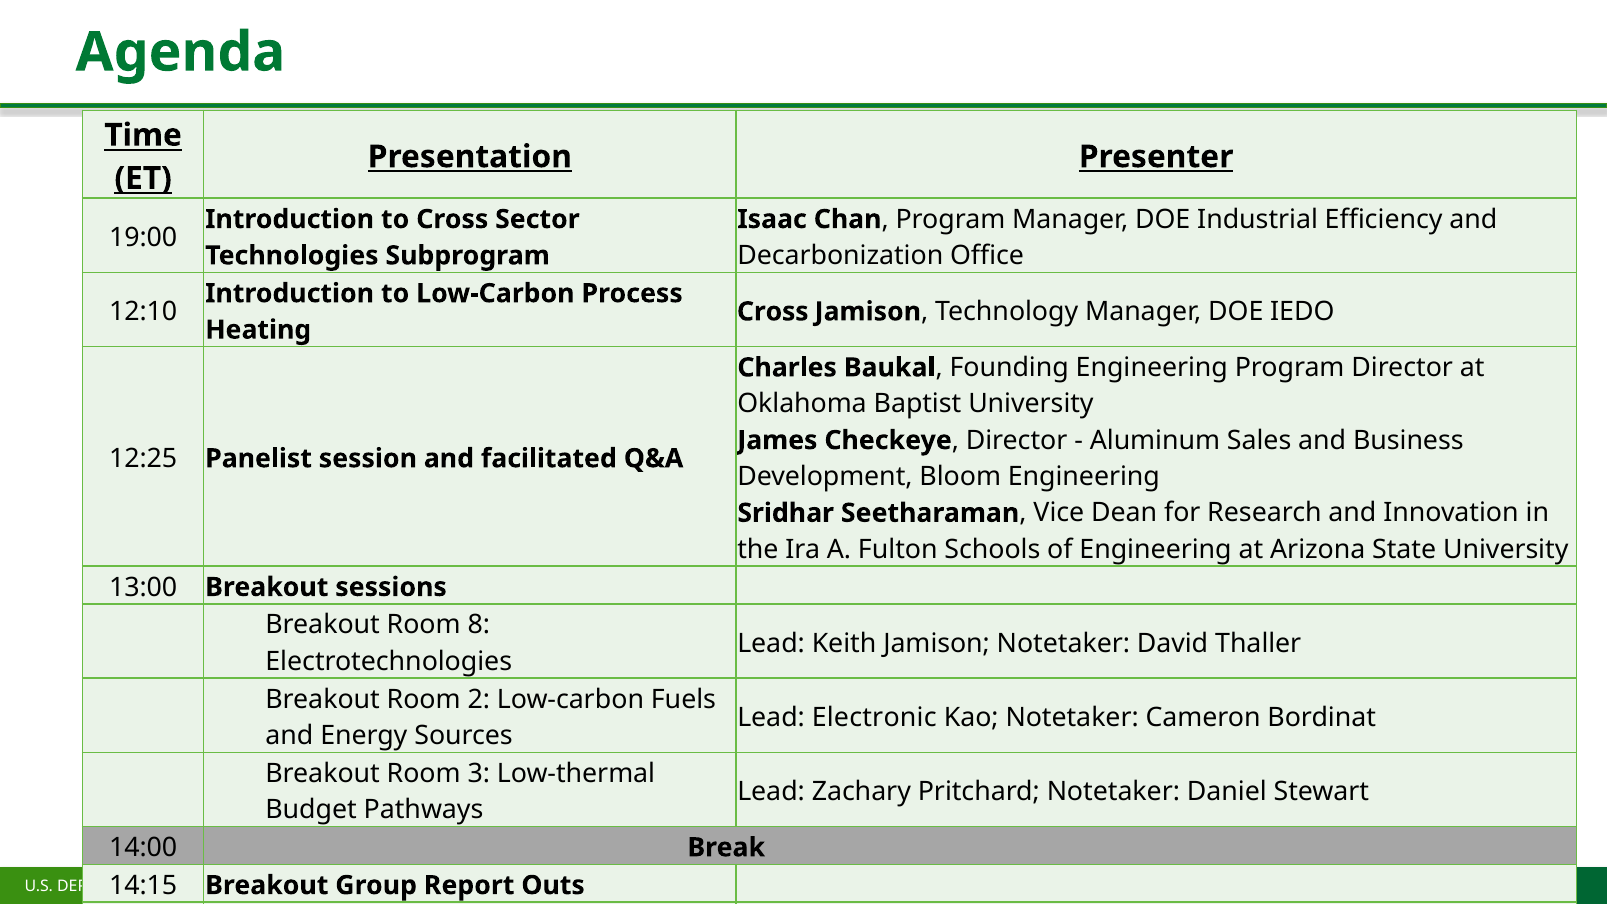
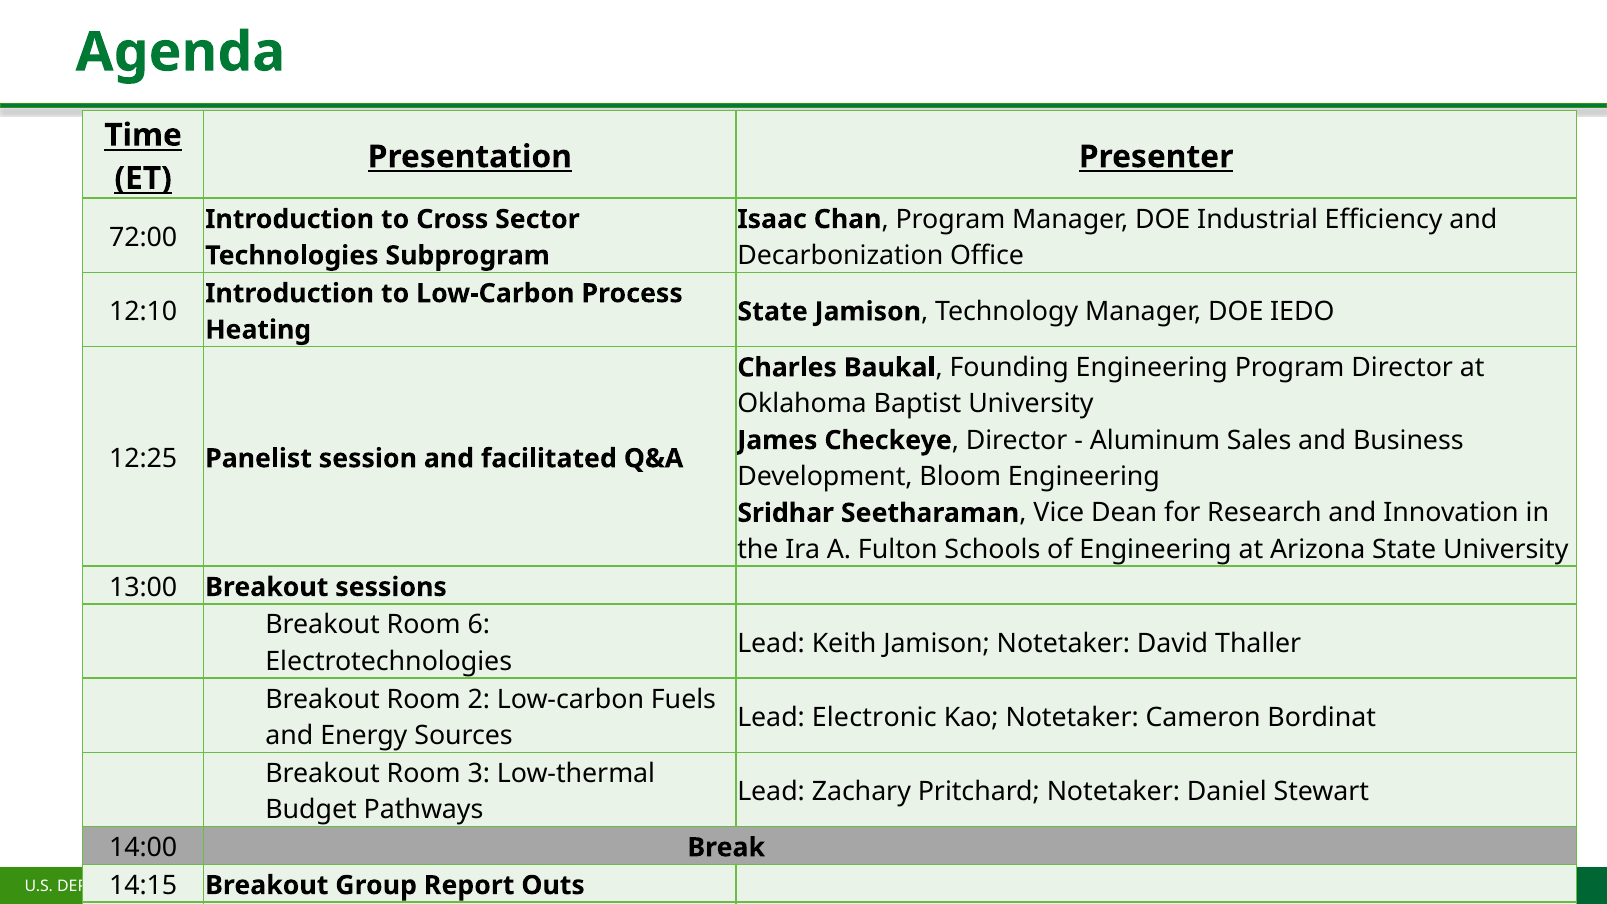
19:00: 19:00 -> 72:00 (143, 237)
Cross: Cross -> State (773, 312)
8: 8 -> 6 (479, 625)
